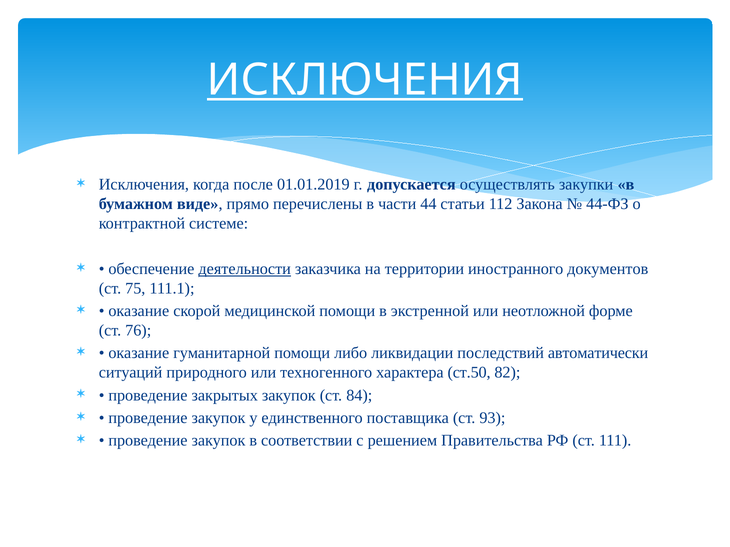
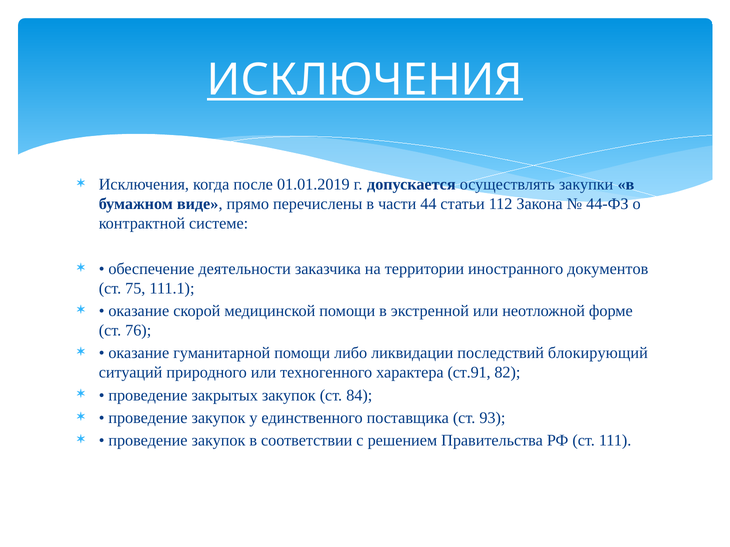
деятельности underline: present -> none (245, 269)
автоматически: автоматически -> блокирующий (598, 353)
ст.50: ст.50 -> ст.91 (469, 373)
